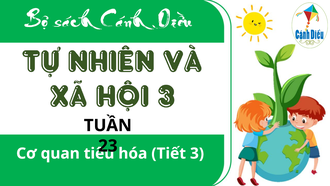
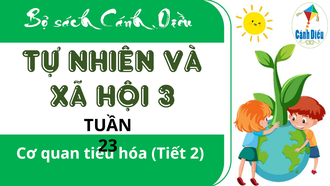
3: 3 -> 2 (197, 153)
